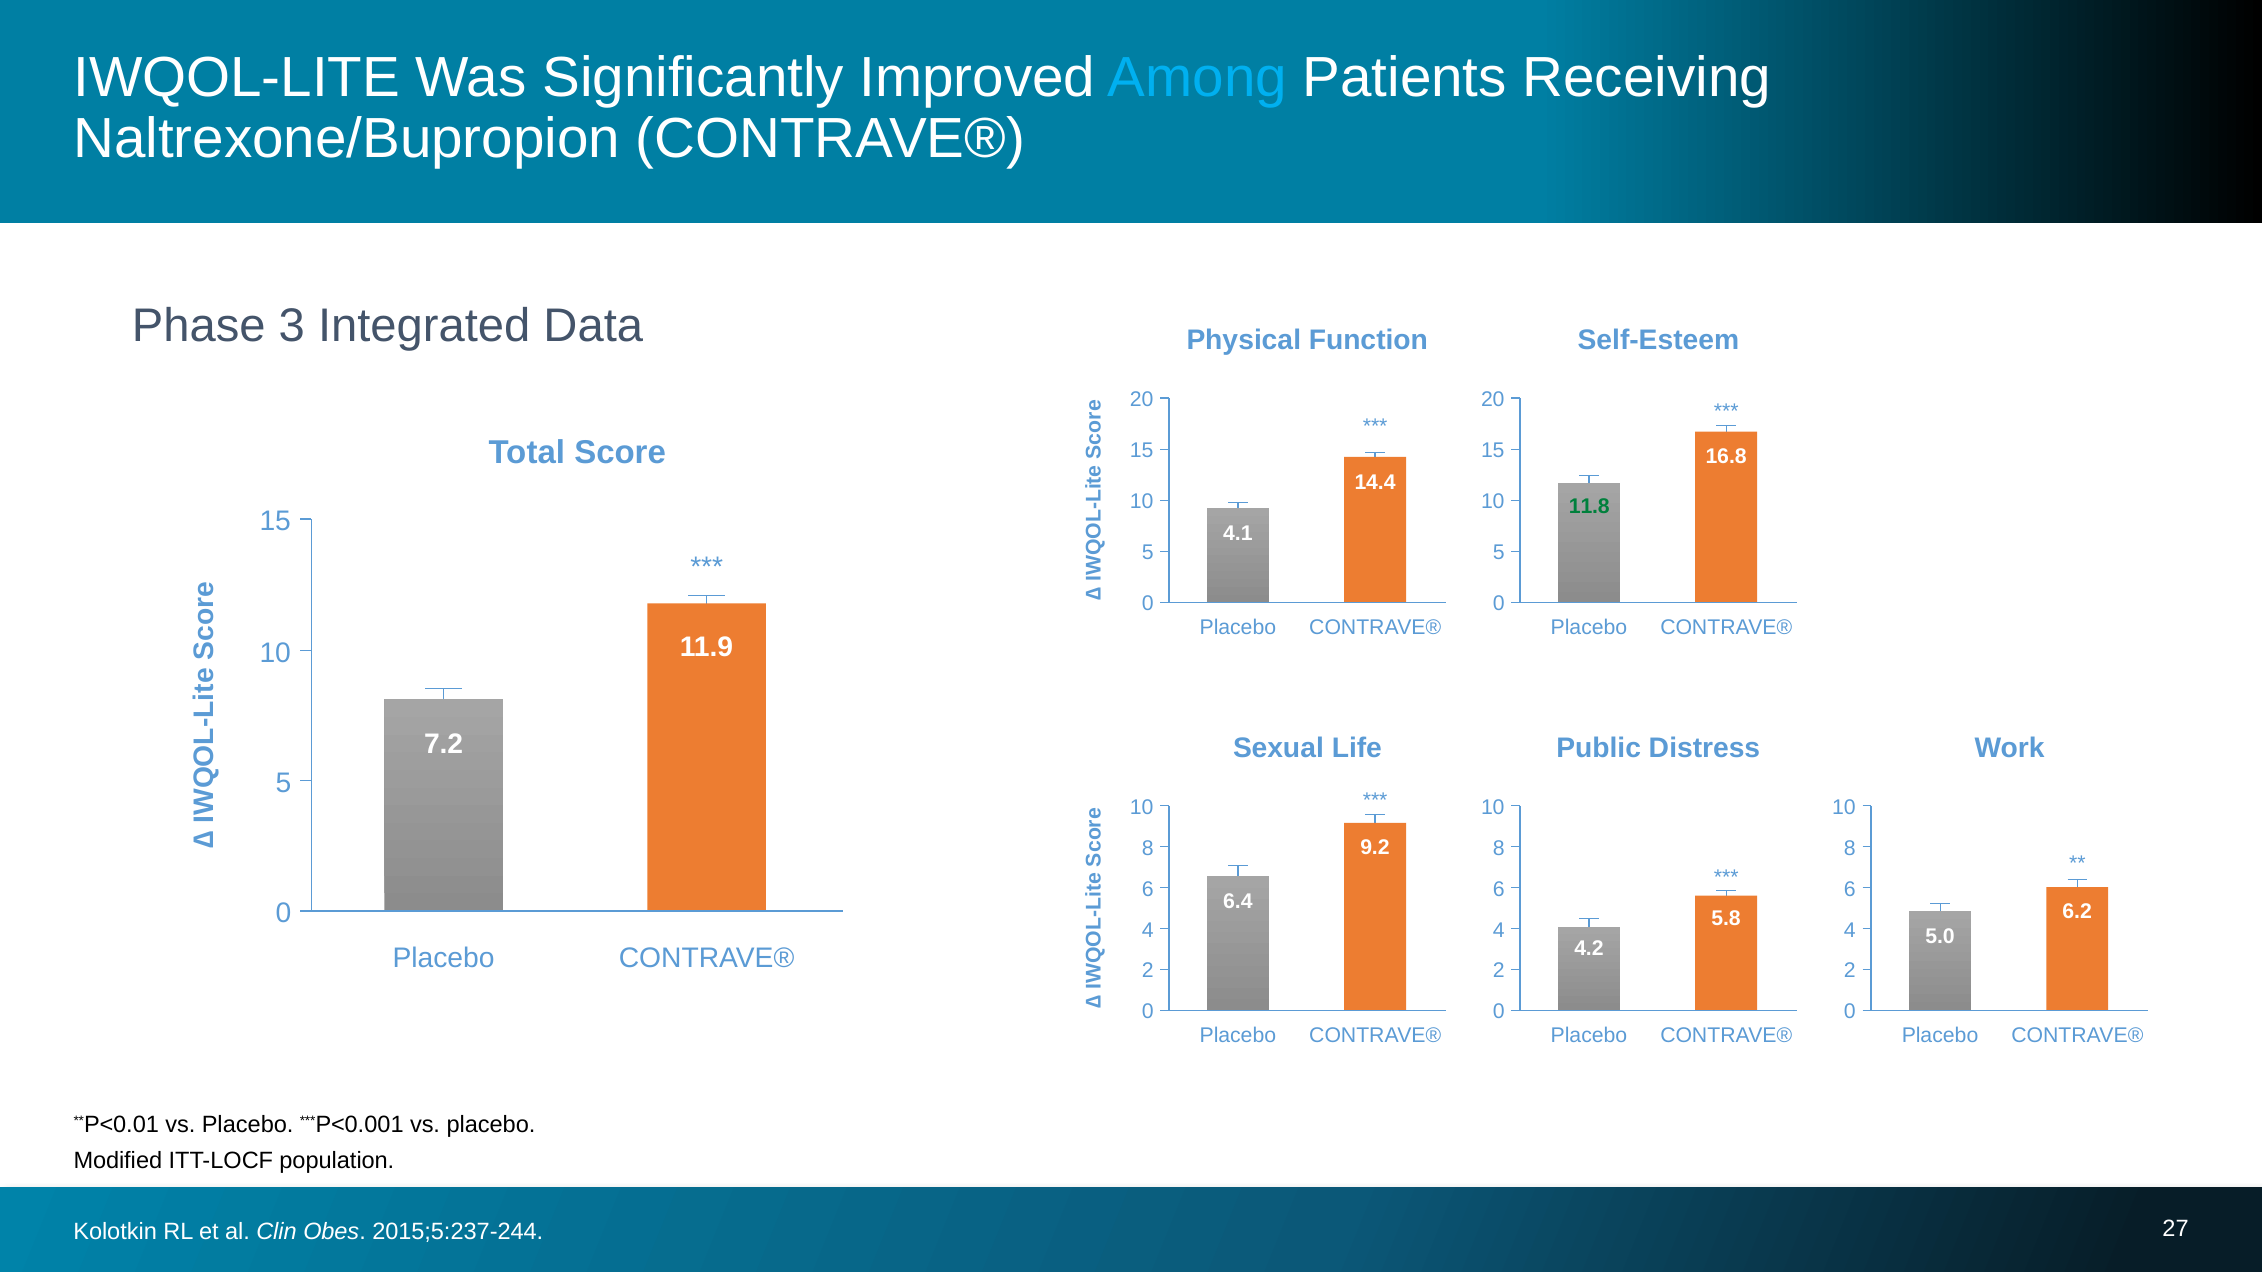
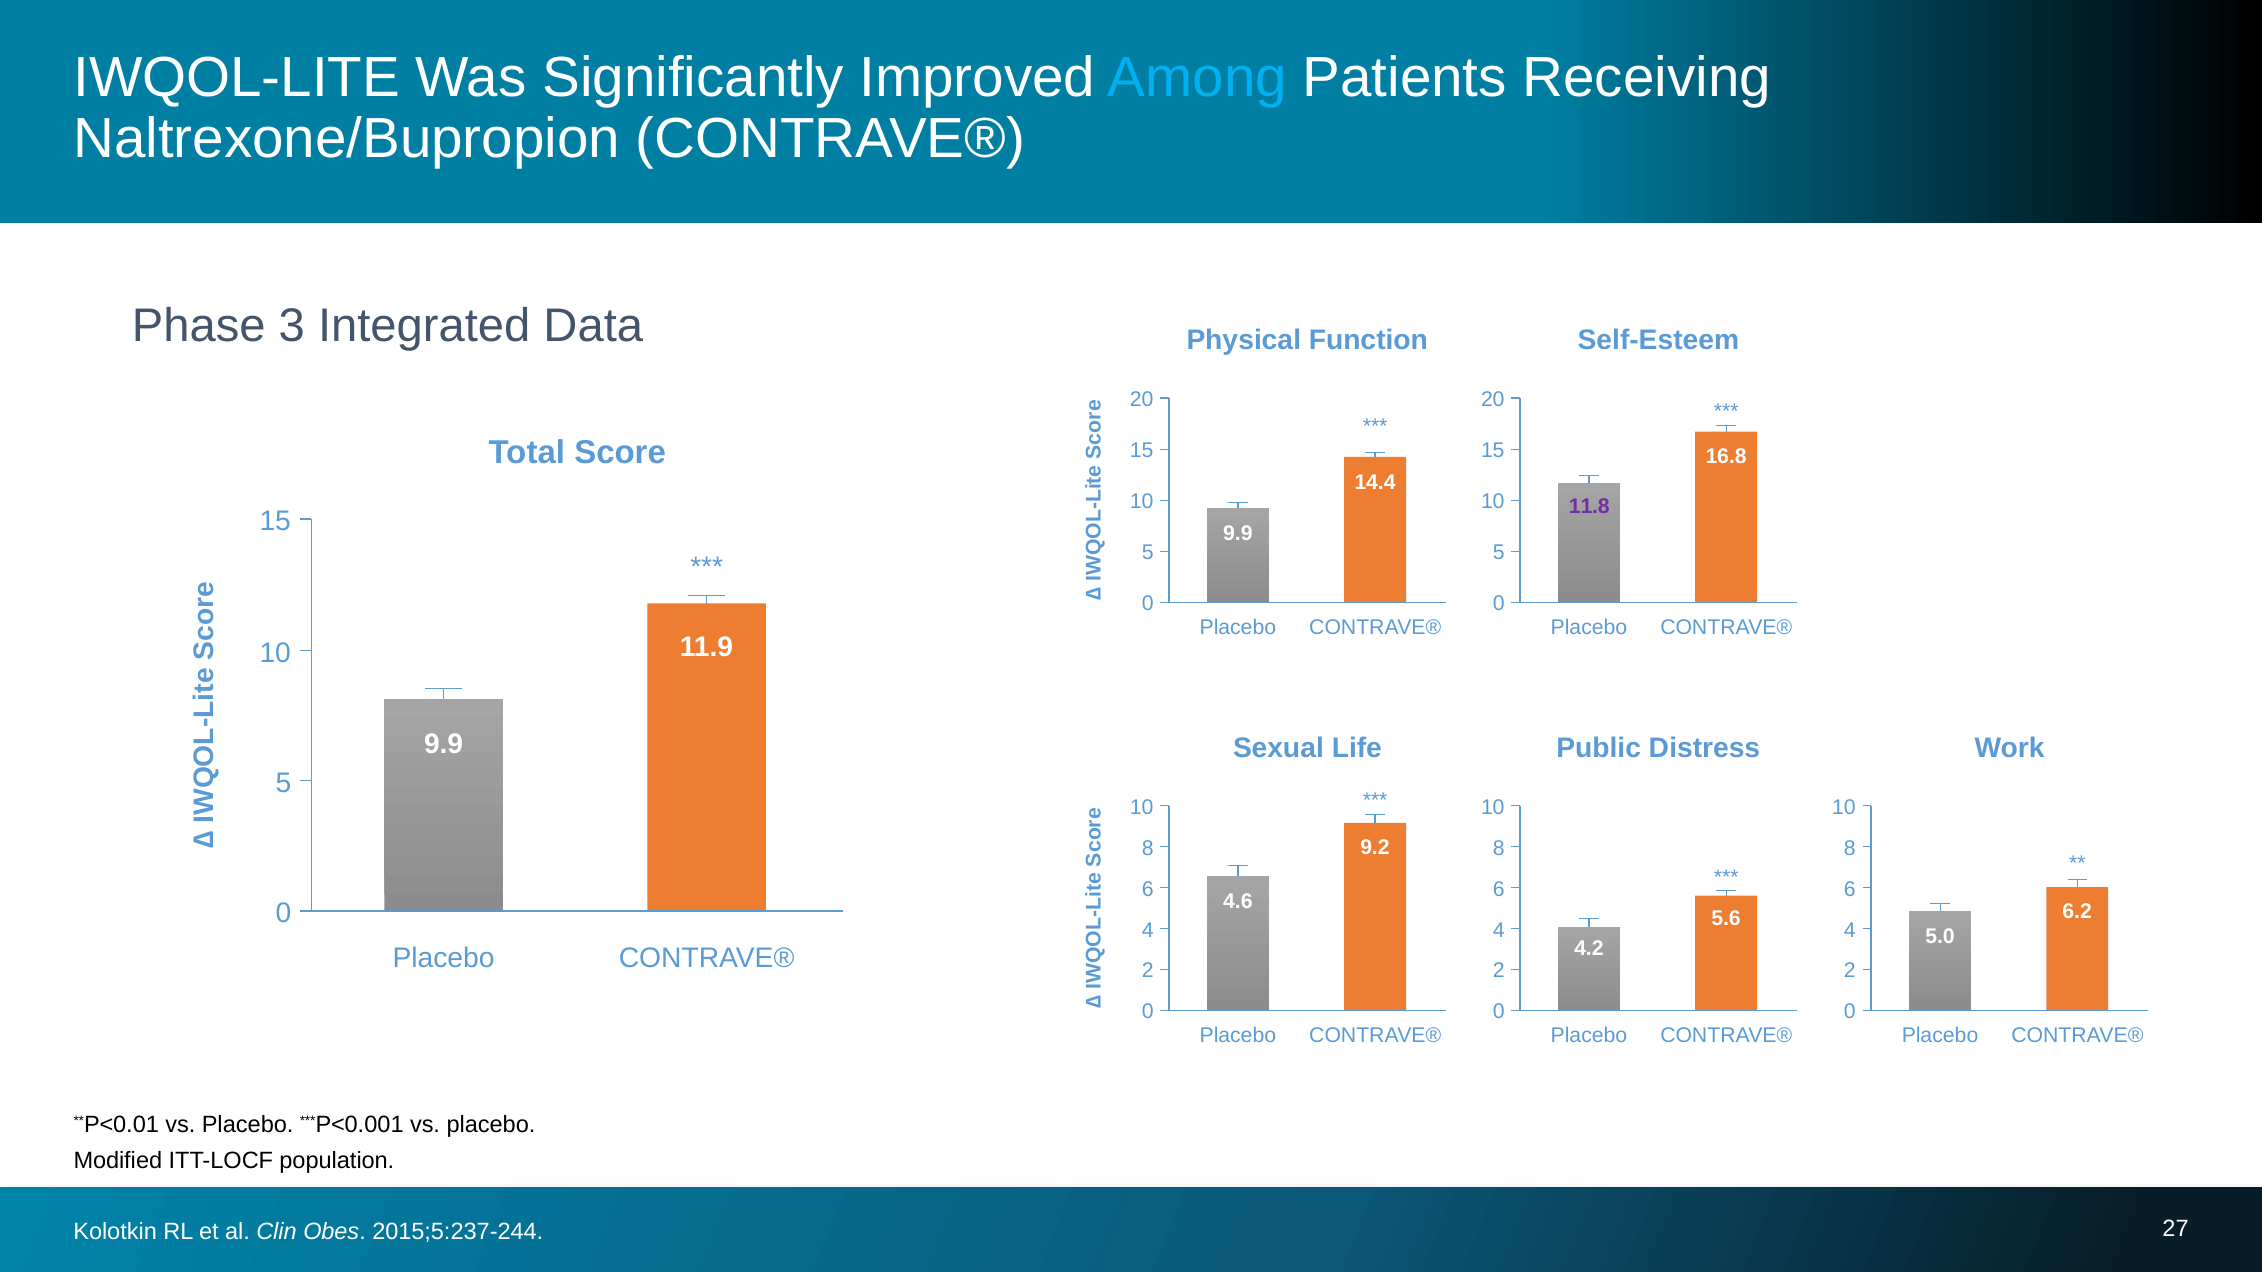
11.8 colour: green -> purple (1589, 507)
4.1: 4.1 -> 9.9 (1238, 534)
7.2: 7.2 -> 9.9 (444, 744)
6.4: 6.4 -> 4.6 (1238, 901)
5.8: 5.8 -> 5.6 (1726, 919)
